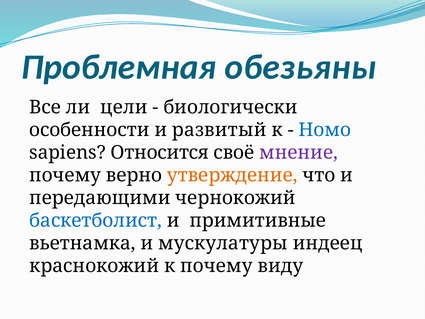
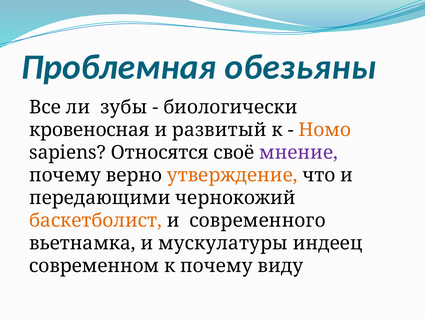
цели: цели -> зубы (124, 107)
особенности: особенности -> кровеносная (89, 130)
Номо colour: blue -> orange (325, 130)
Относится: Относится -> Относятся (160, 153)
баскетболист colour: blue -> orange (96, 221)
примитивные: примитивные -> современного (258, 221)
краснокожий: краснокожий -> современном (94, 266)
